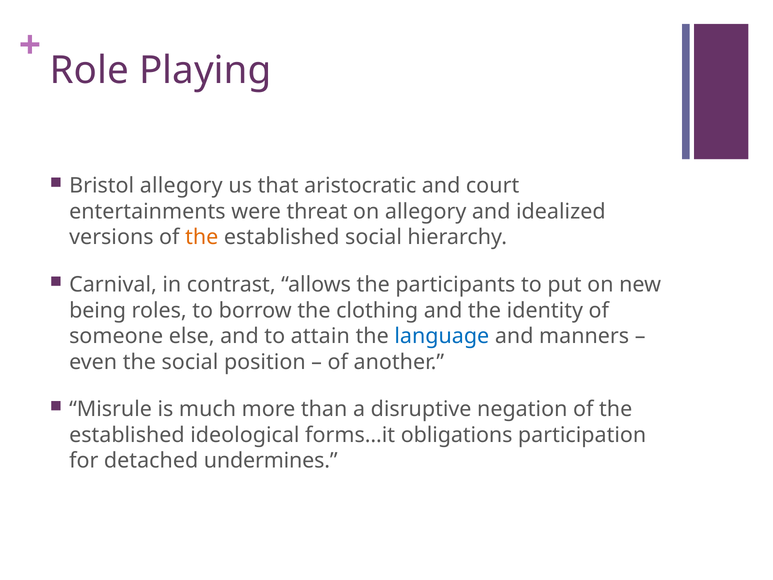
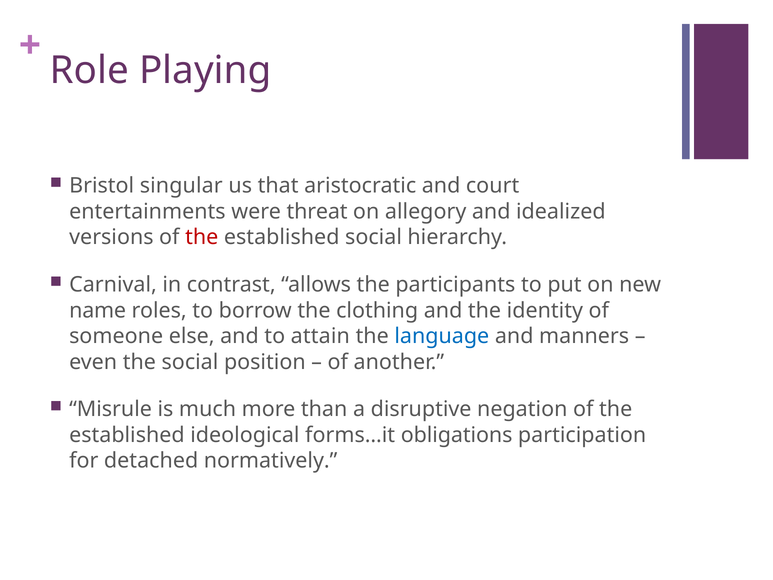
Bristol allegory: allegory -> singular (181, 186)
the colour: orange -> red (202, 237)
being: being -> name (98, 310)
undermines: undermines -> normatively (271, 461)
